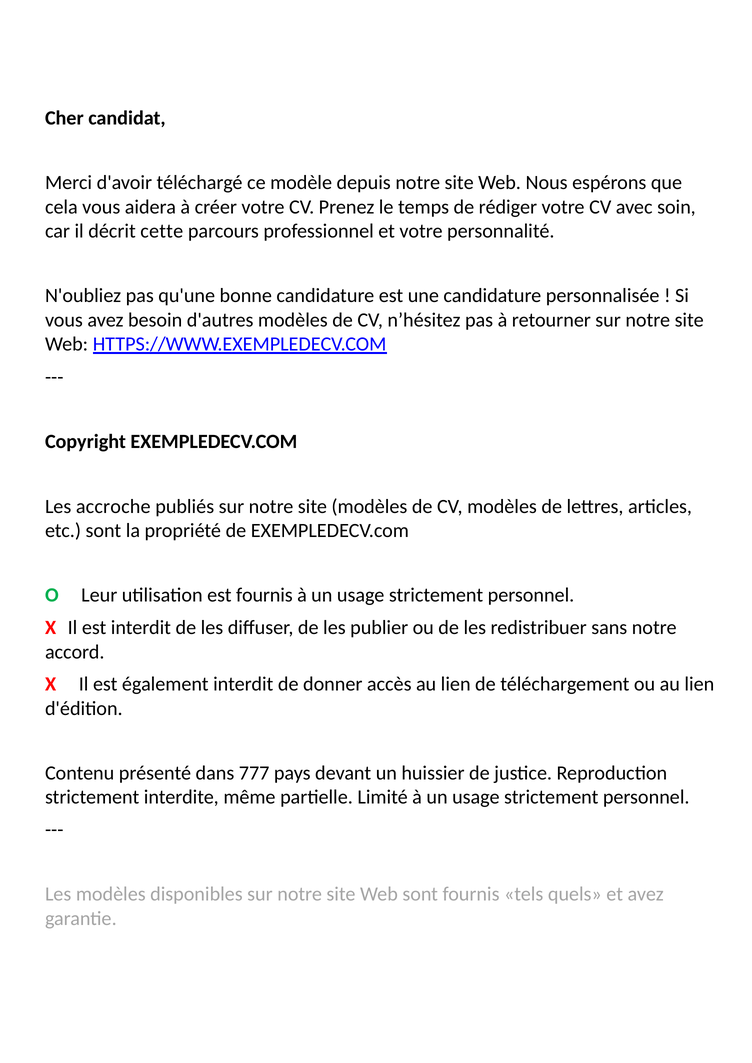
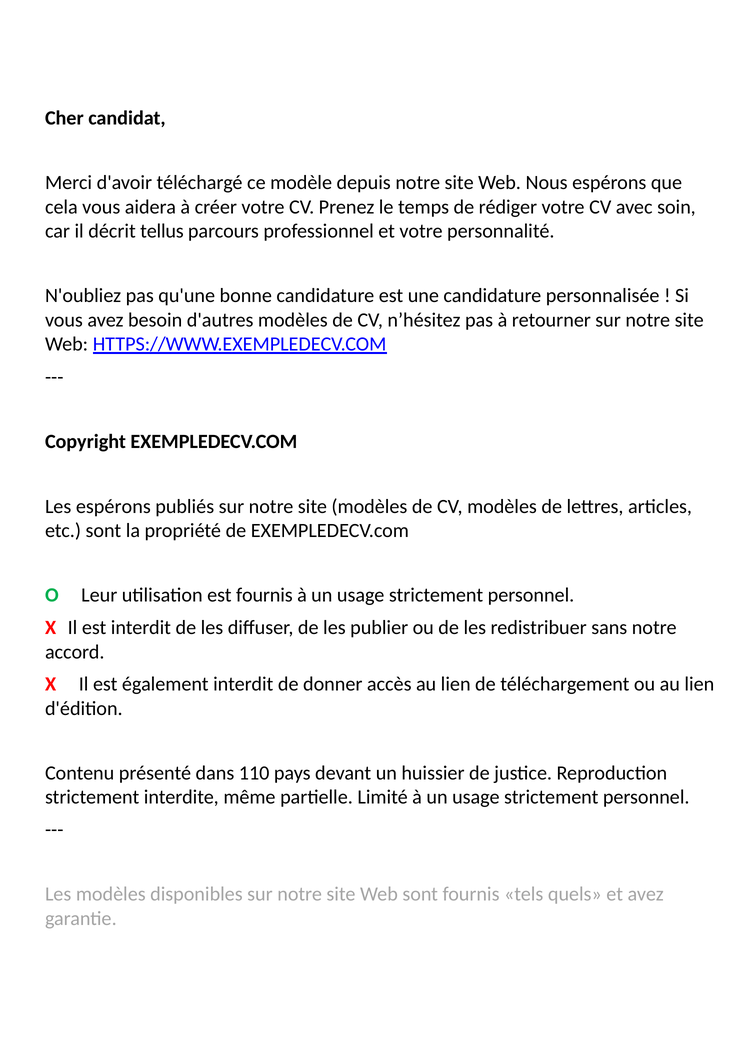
cette: cette -> tellus (162, 231)
Les accroche: accroche -> espérons (113, 506)
777: 777 -> 110 (254, 773)
